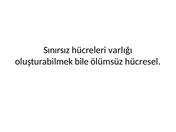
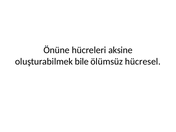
Sınırsız: Sınırsız -> Önüne (57, 50)
varlığı: varlığı -> aksine (120, 50)
